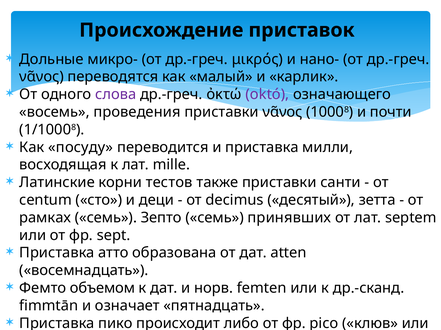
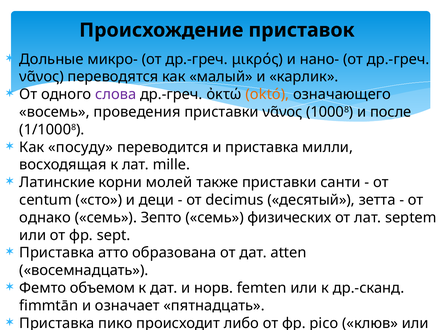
októ colour: purple -> orange (267, 95)
почти: почти -> после (391, 112)
тестов: тестов -> молей (169, 183)
рамках: рамках -> однако (45, 218)
принявших: принявших -> физических (289, 218)
